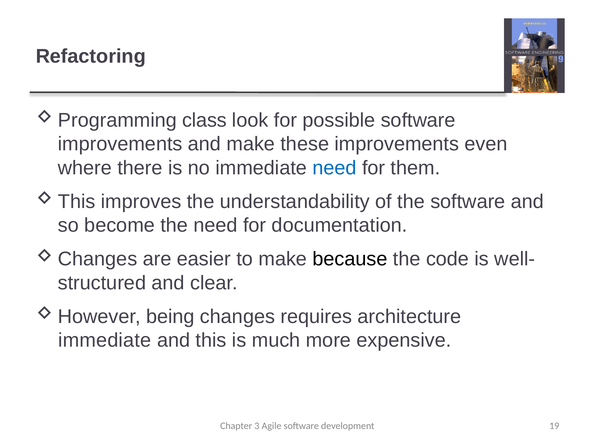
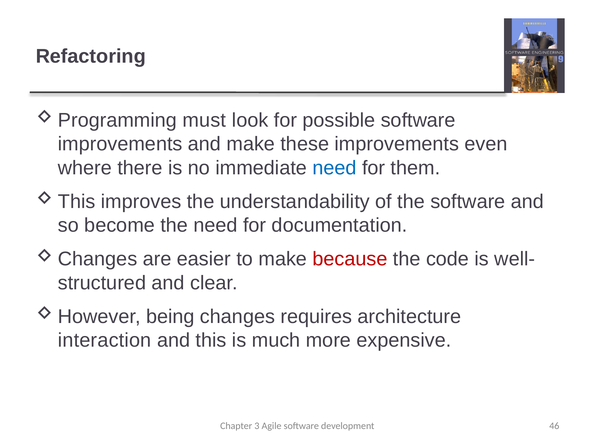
class: class -> must (204, 120)
because colour: black -> red (350, 259)
immediate: immediate -> interaction (105, 341)
19: 19 -> 46 (554, 426)
